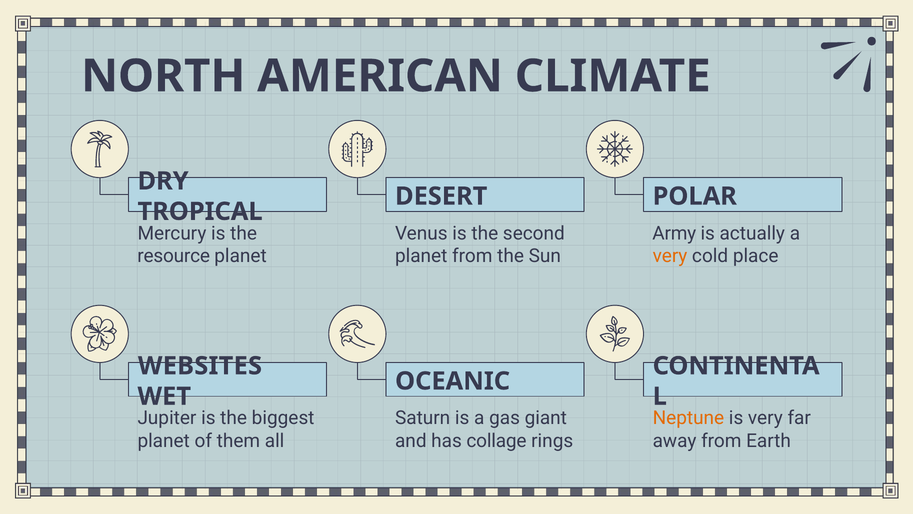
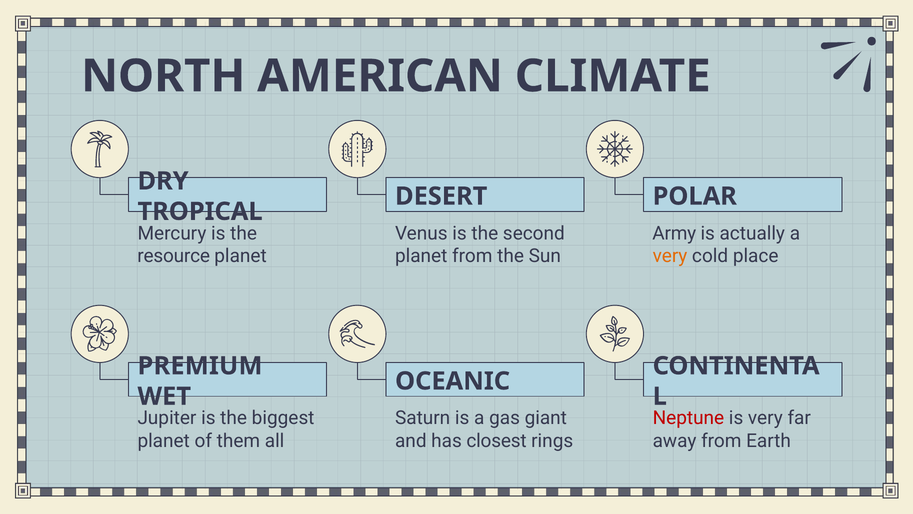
WEBSITES: WEBSITES -> PREMIUM (200, 366)
Neptune colour: orange -> red (688, 418)
collage: collage -> closest (497, 441)
